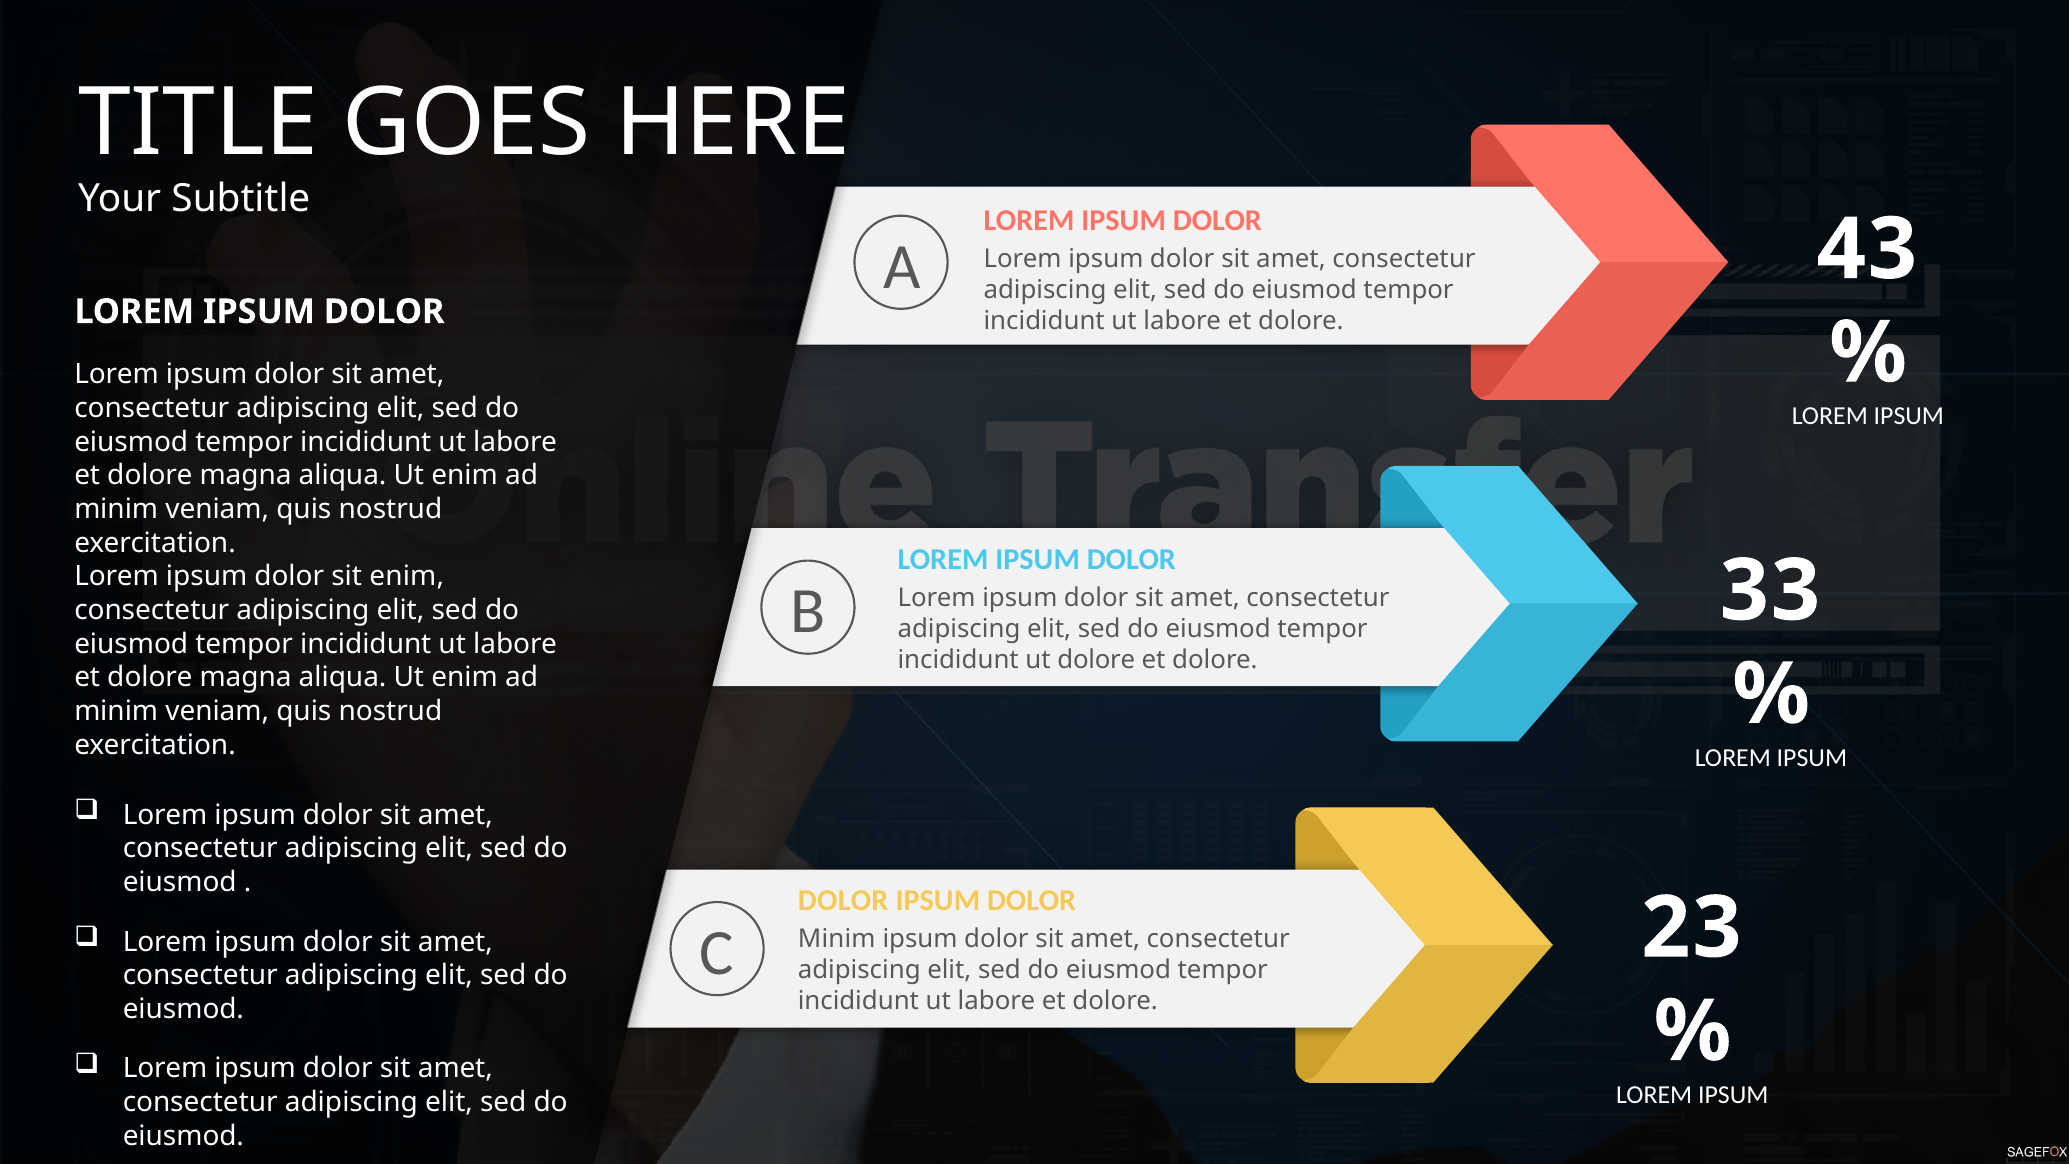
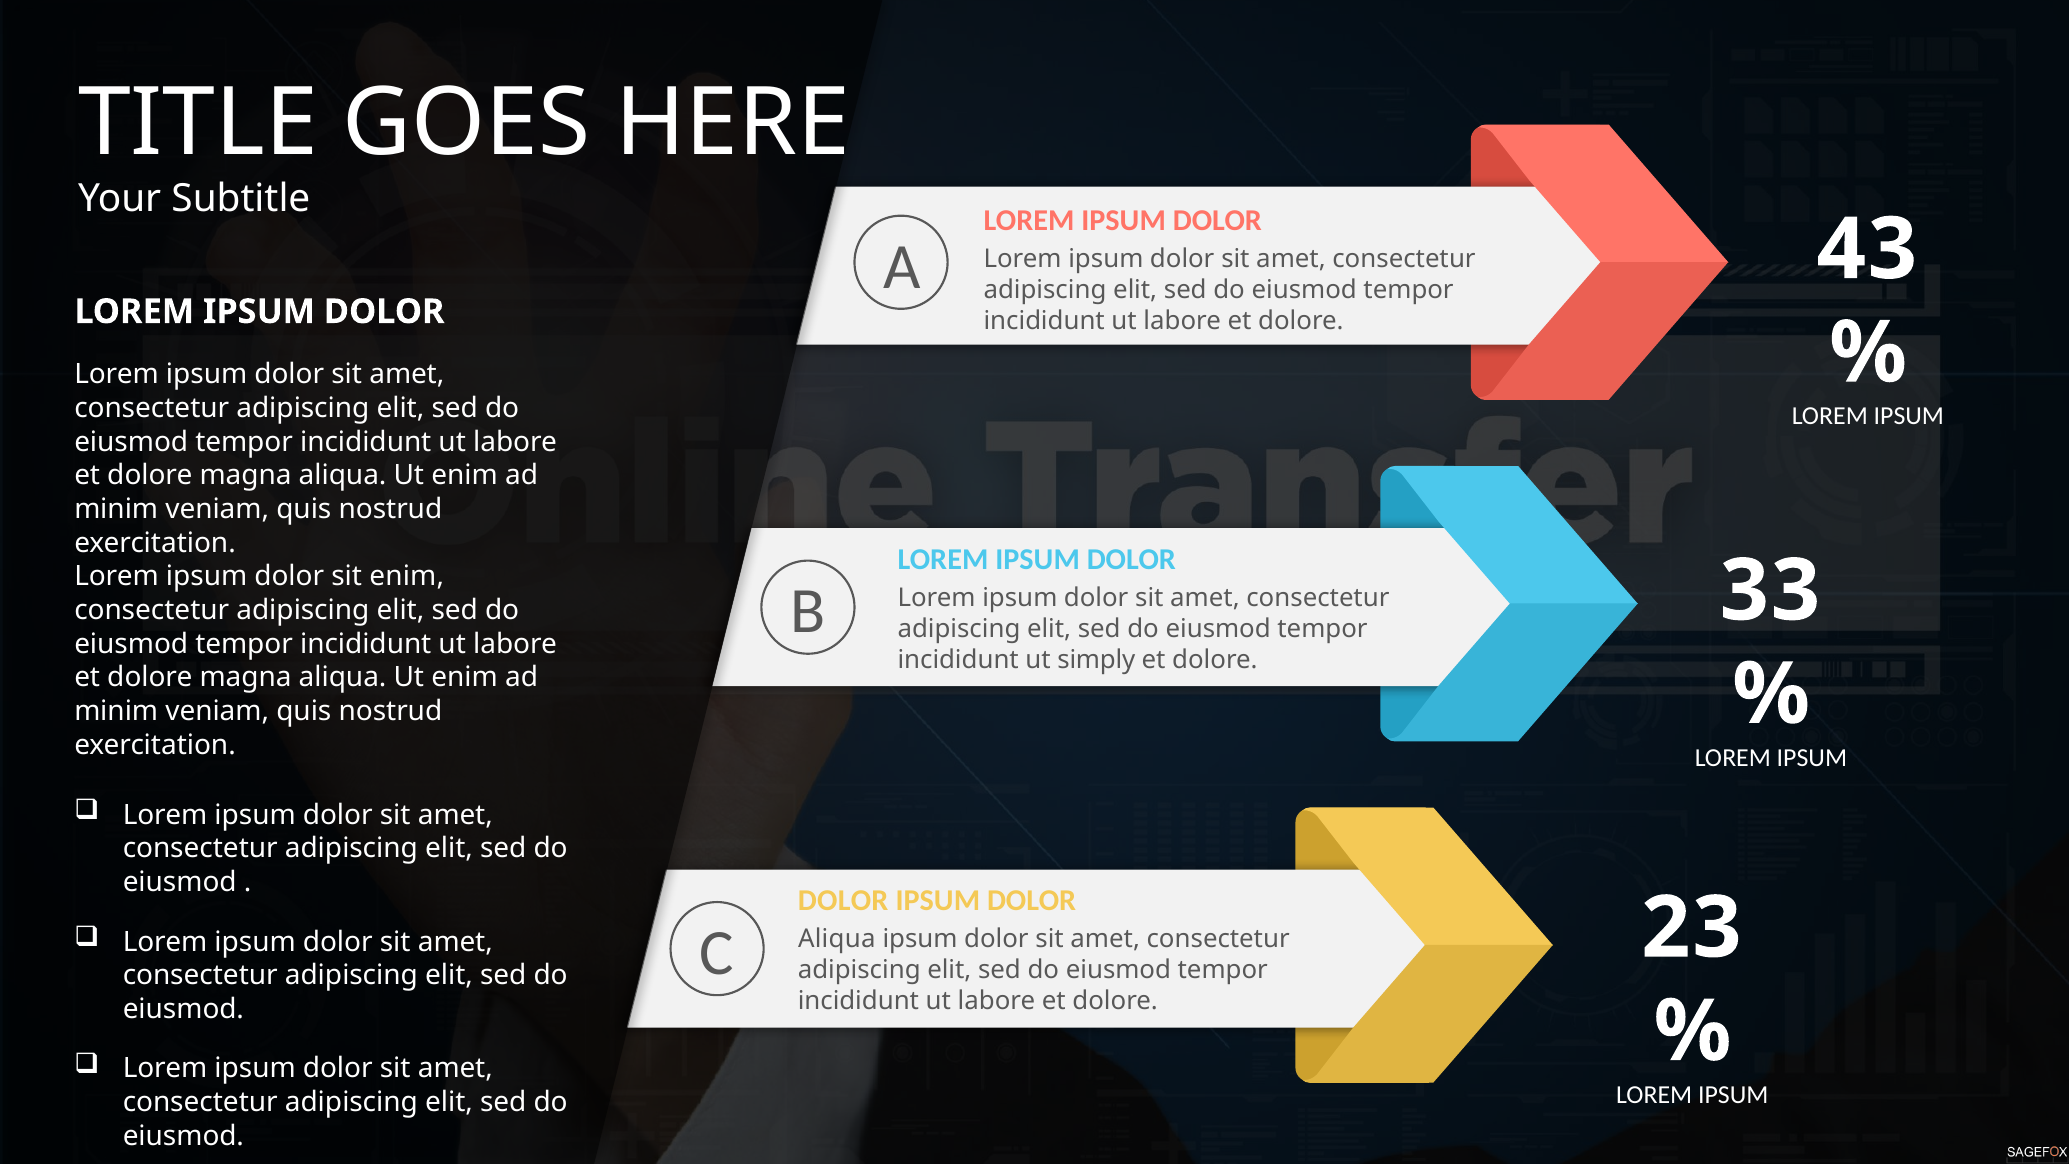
ut dolore: dolore -> simply (1096, 660)
Minim: Minim -> Aliqua (837, 939)
